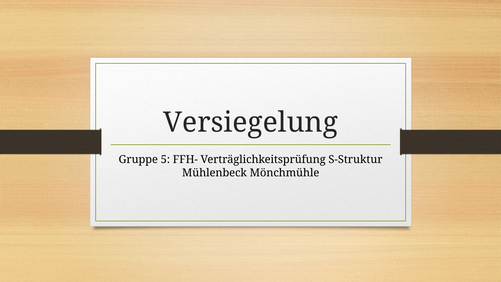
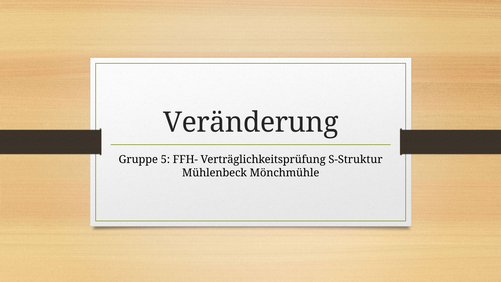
Versiegelung: Versiegelung -> Veränderung (251, 122)
